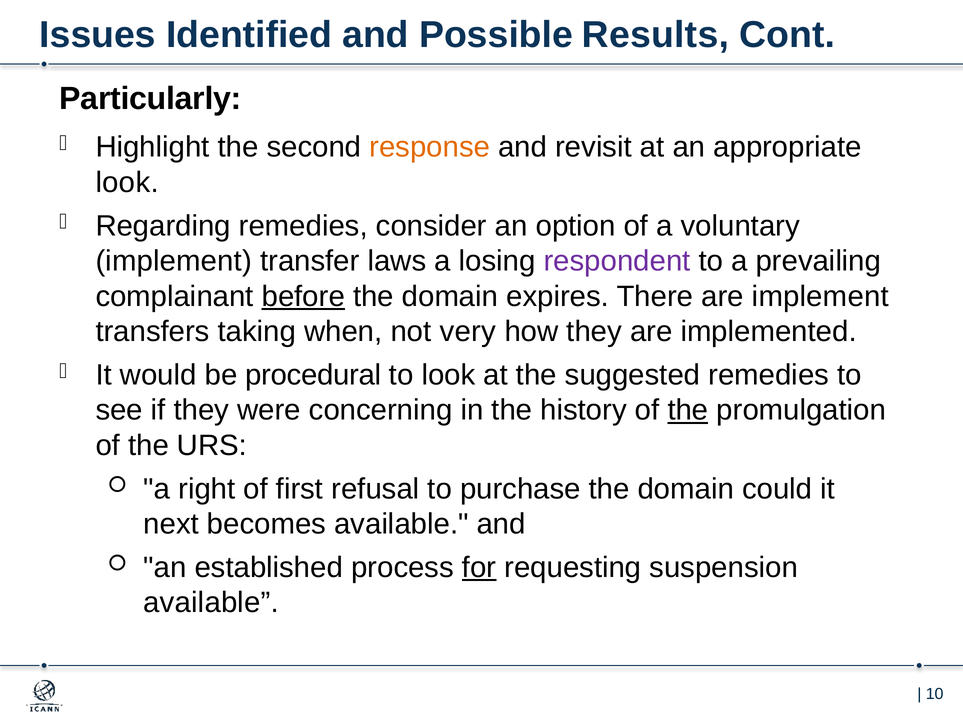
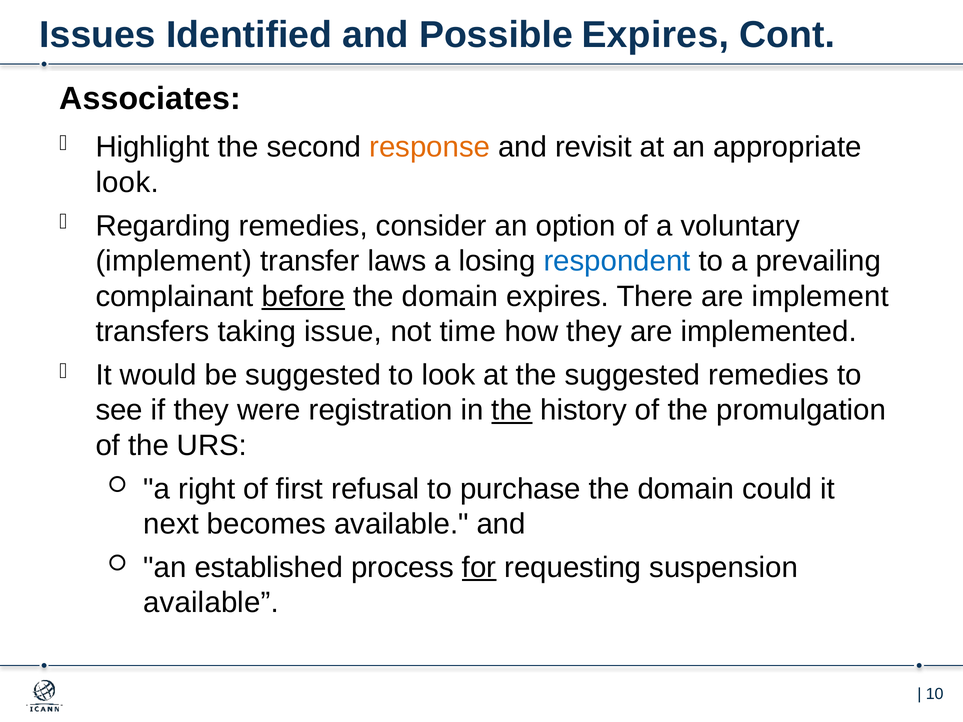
Possible Results: Results -> Expires (655, 35)
Particularly: Particularly -> Associates (150, 98)
respondent colour: purple -> blue (617, 261)
when: when -> issue (343, 332)
very: very -> time (468, 332)
be procedural: procedural -> suggested (313, 375)
concerning: concerning -> registration (381, 410)
the underline: none -> present (512, 410)
the underline: present -> none (688, 410)
